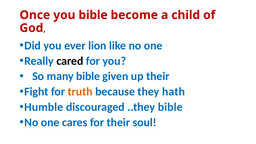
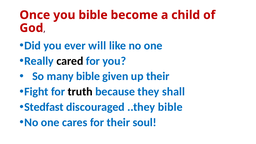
lion: lion -> will (97, 46)
truth colour: orange -> black (80, 92)
hath: hath -> shall (174, 92)
Humble: Humble -> Stedfast (44, 107)
